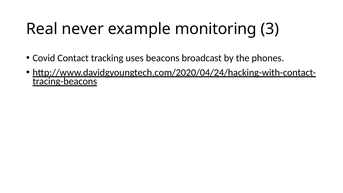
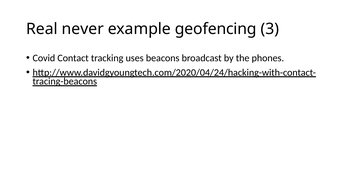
monitoring: monitoring -> geofencing (216, 29)
